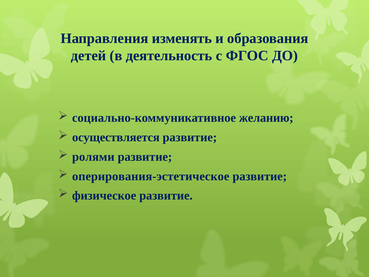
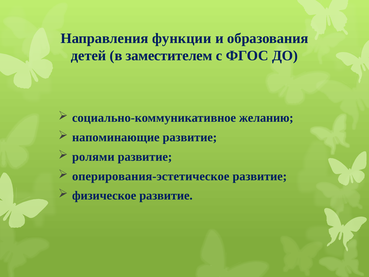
изменять: изменять -> функции (182, 38)
деятельность: деятельность -> заместителем (169, 56)
осуществляется: осуществляется -> напоминающие (116, 137)
